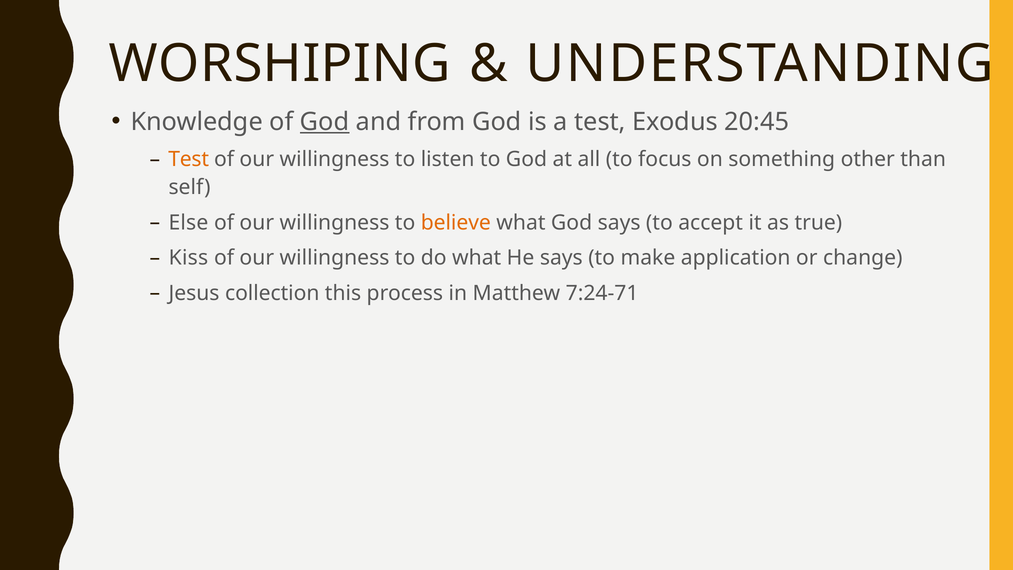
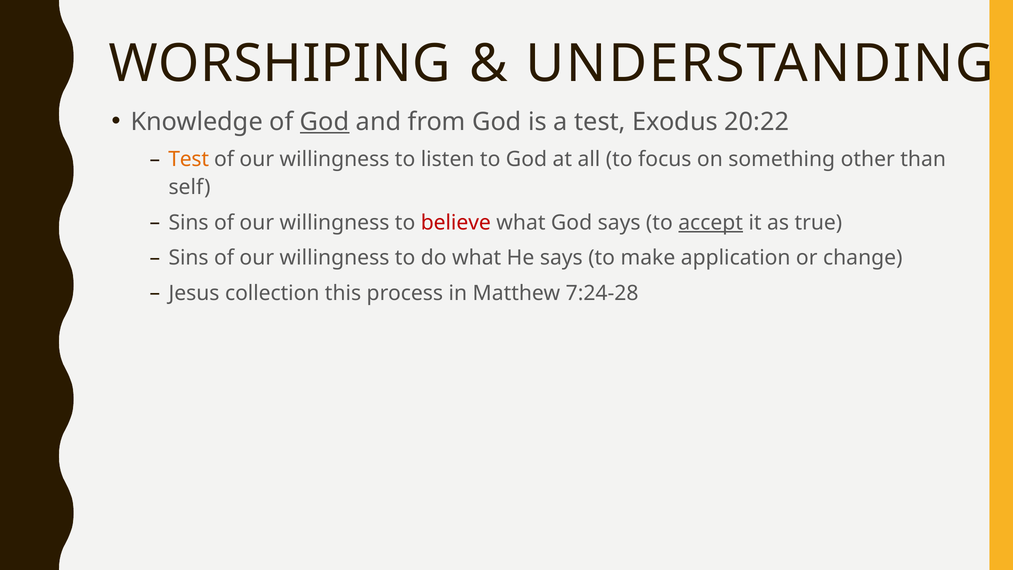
20:45: 20:45 -> 20:22 (757, 122)
Else: Else -> Sins (189, 223)
believe colour: orange -> red (456, 223)
accept underline: none -> present (711, 223)
Kiss: Kiss -> Sins (189, 258)
7:24-71: 7:24-71 -> 7:24-28 (602, 293)
